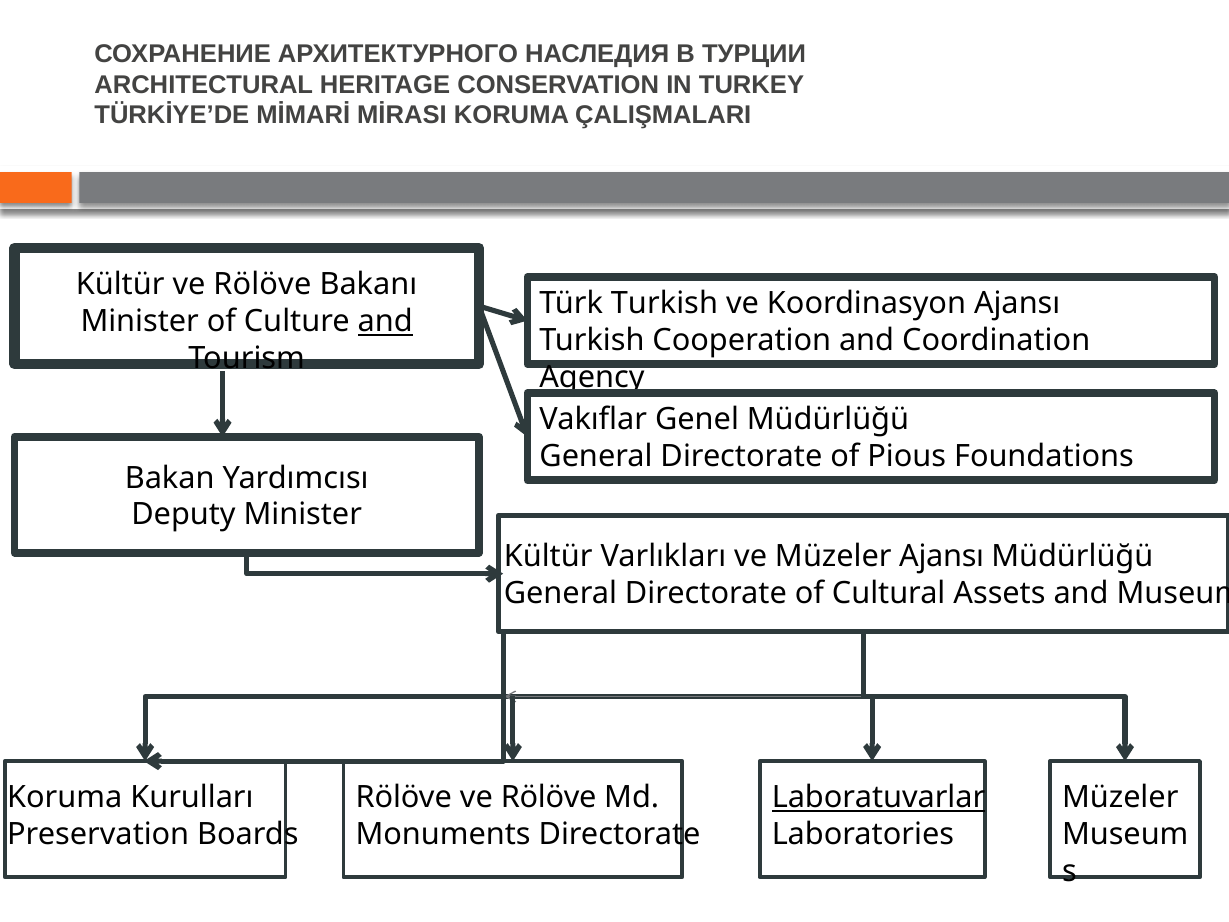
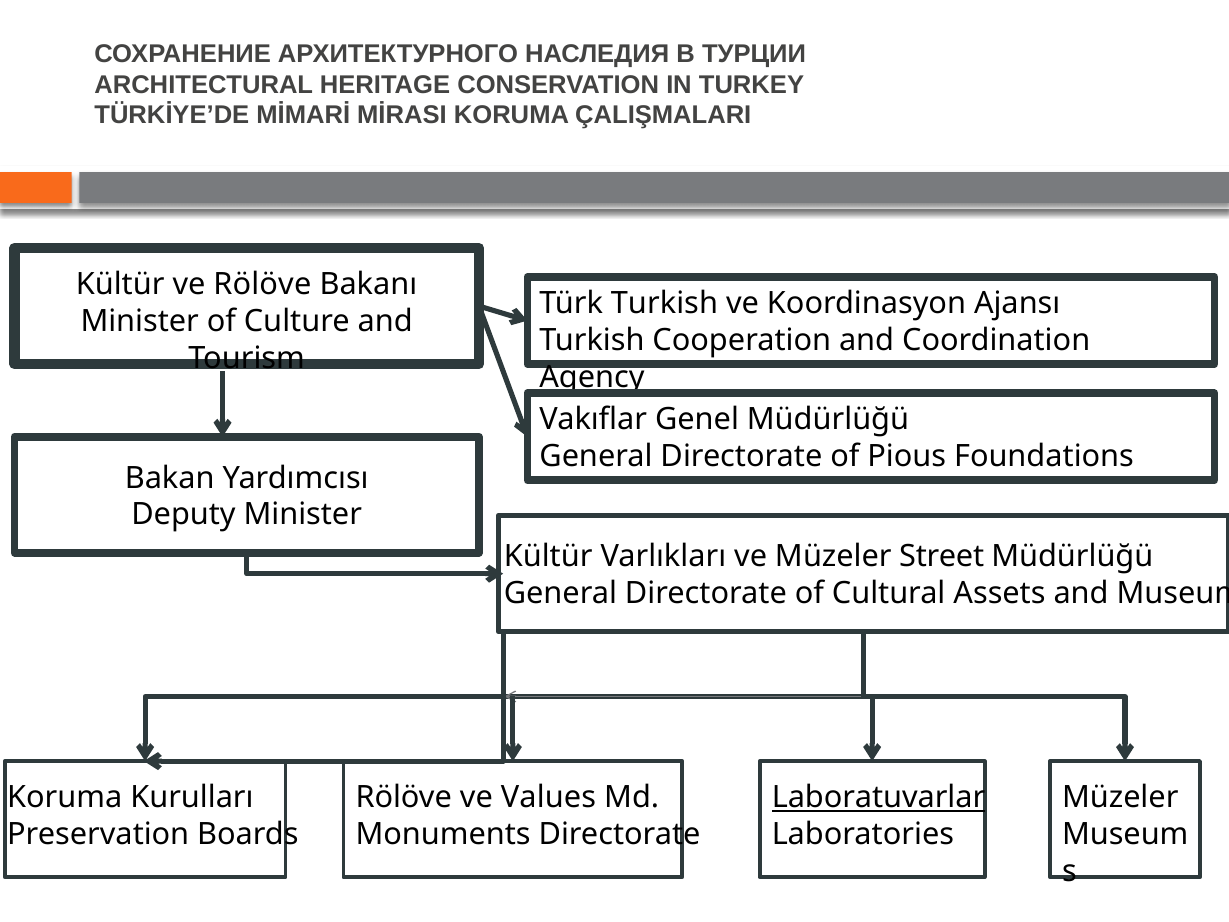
and underline: present -> none (385, 321)
Müzeler Ajansı: Ajansı -> Street (942, 557)
Rölöve ve Rölöve: Rölöve -> Values (549, 797)
